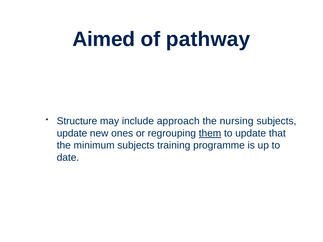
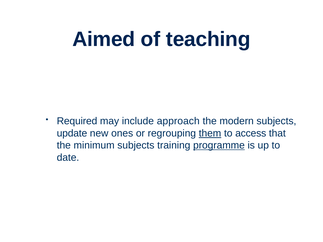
pathway: pathway -> teaching (208, 39)
Structure: Structure -> Required (77, 121)
nursing: nursing -> modern (237, 121)
to update: update -> access (251, 133)
programme underline: none -> present (219, 146)
